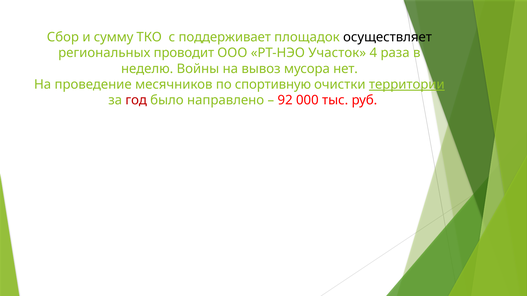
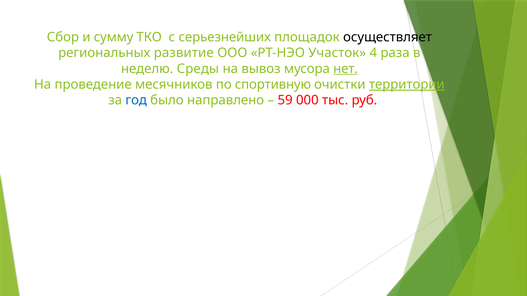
поддерживает: поддерживает -> серьезнейших (225, 37)
проводит: проводит -> развитие (184, 53)
Войны: Войны -> Среды (198, 69)
нет underline: none -> present (346, 69)
год colour: red -> blue (136, 100)
92: 92 -> 59 (285, 100)
